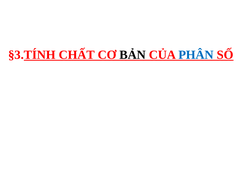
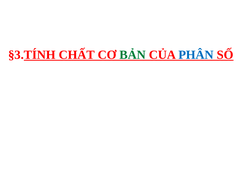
BẢN colour: black -> green (133, 55)
